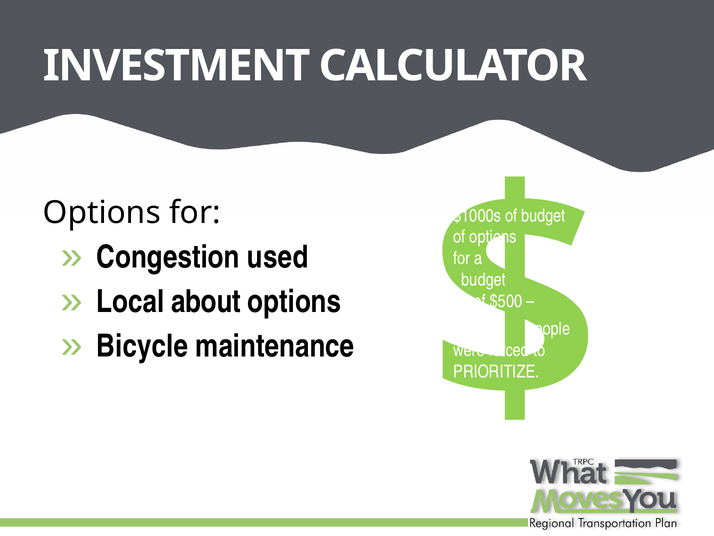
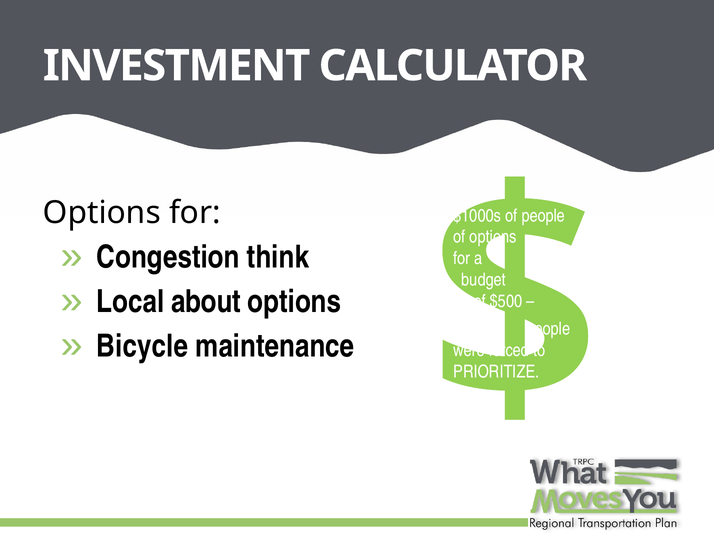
of budget: budget -> people (543, 215)
used: used -> think (278, 257)
